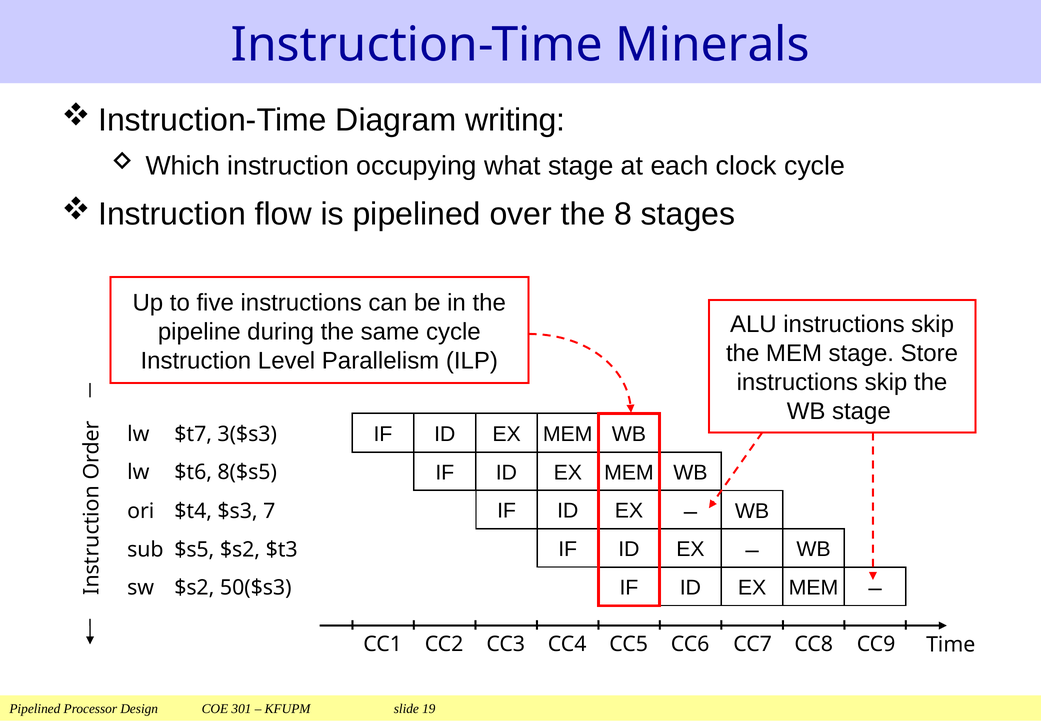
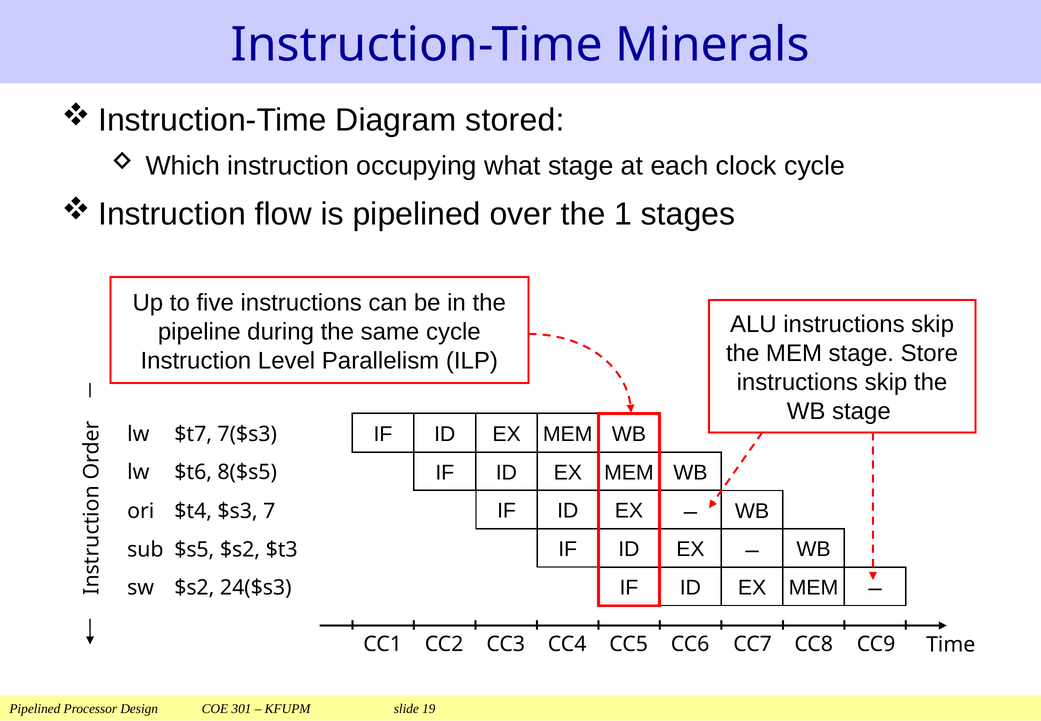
writing: writing -> stored (515, 120)
8: 8 -> 1 (623, 214)
3($s3: 3($s3 -> 7($s3 (247, 434)
50($s3: 50($s3 -> 24($s3 (256, 588)
